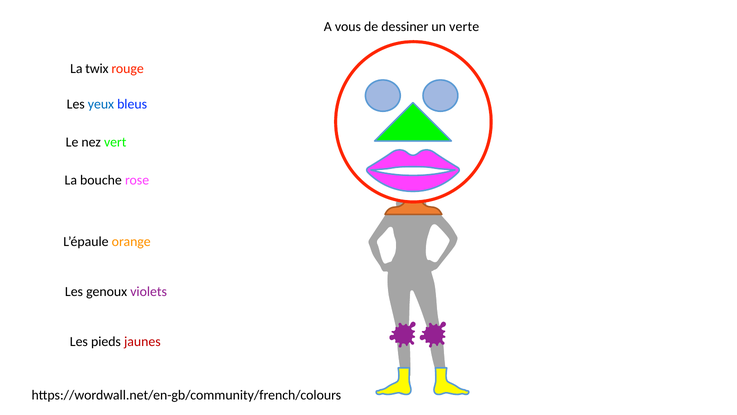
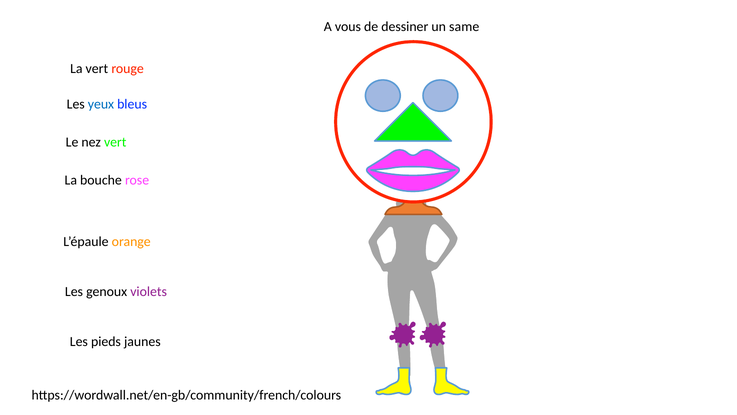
verte: verte -> same (464, 27)
La twix: twix -> vert (97, 69)
jaunes colour: red -> black (142, 341)
